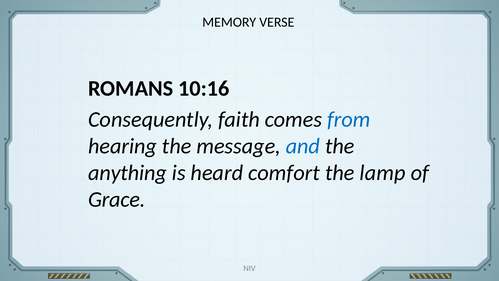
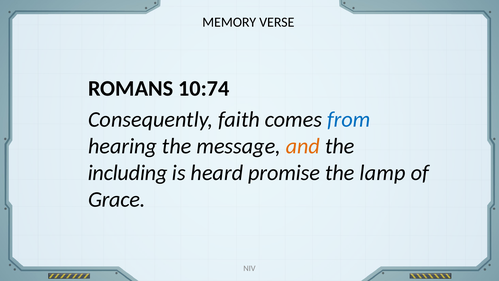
10:16: 10:16 -> 10:74 (204, 88)
and colour: blue -> orange (303, 146)
anything: anything -> including (128, 173)
comfort: comfort -> promise (284, 173)
